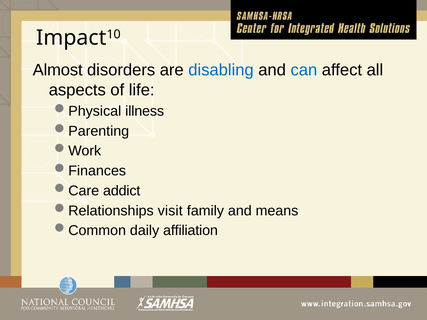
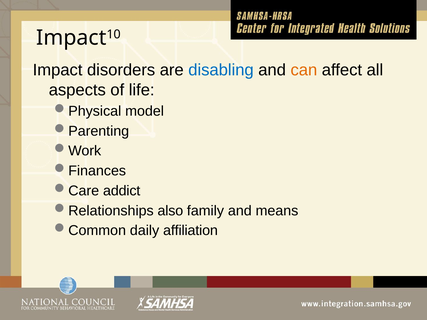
Almost: Almost -> Impact (58, 70)
can colour: blue -> orange (304, 70)
illness: illness -> model (145, 111)
visit: visit -> also (170, 211)
